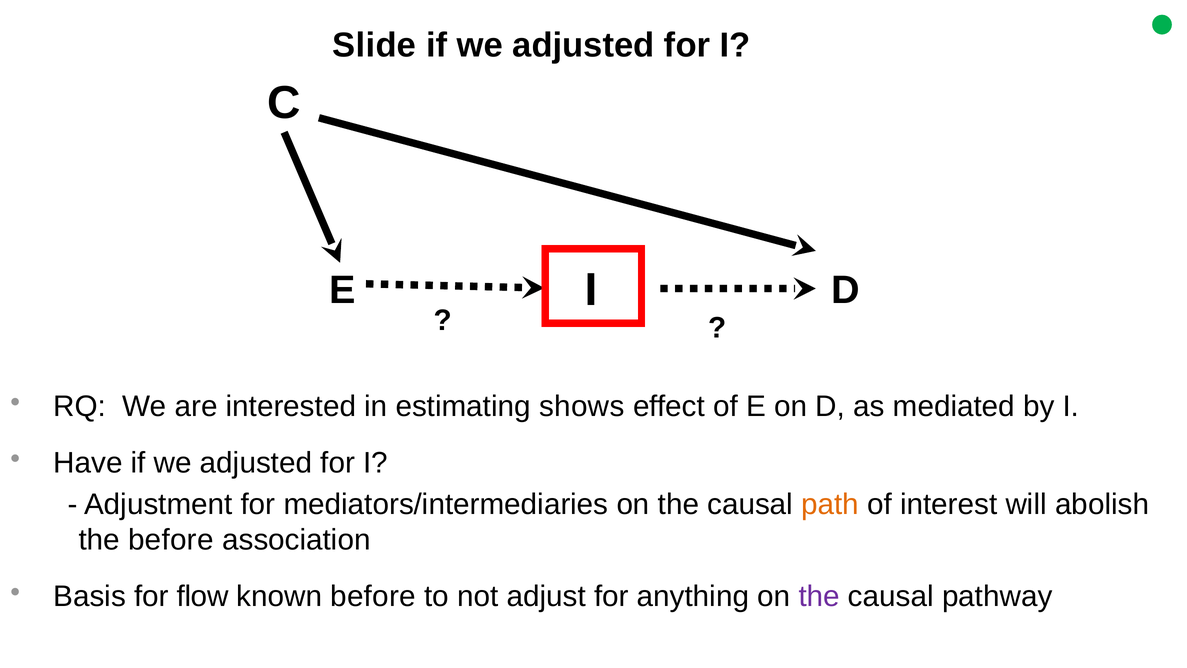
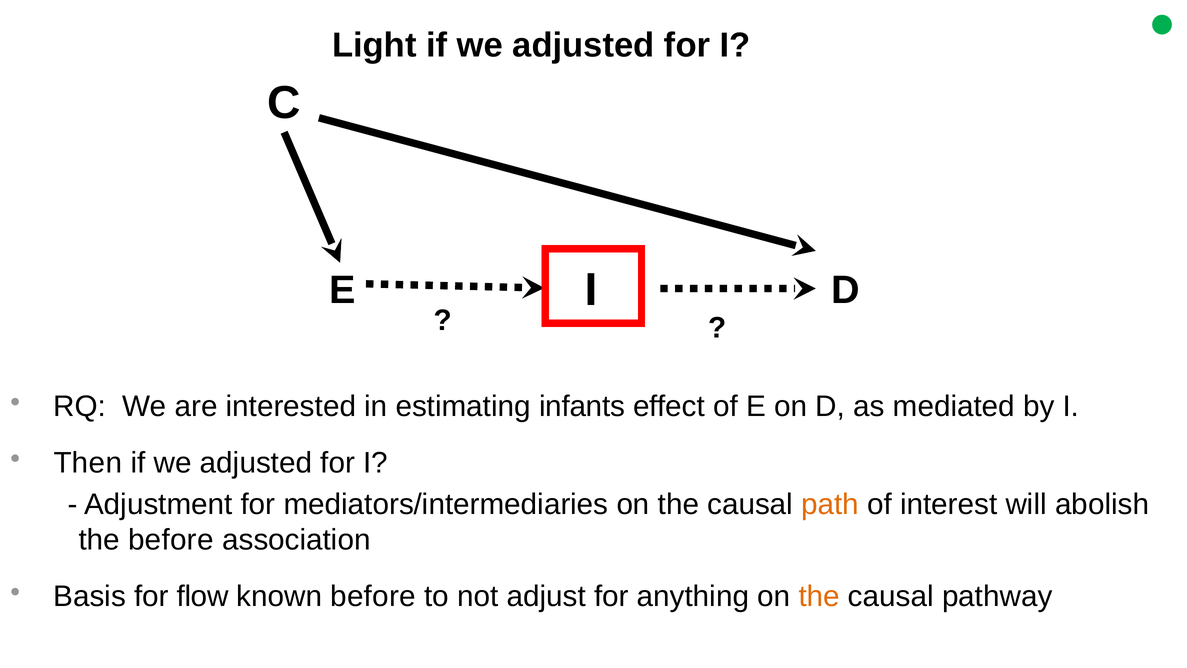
Slide: Slide -> Light (374, 45)
shows: shows -> infants (582, 406)
Have: Have -> Then (88, 463)
the colour: purple -> orange (819, 596)
